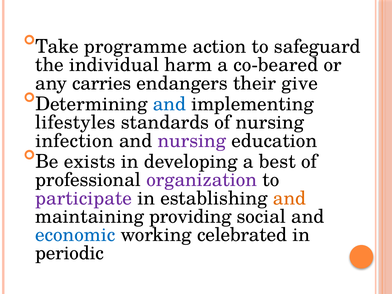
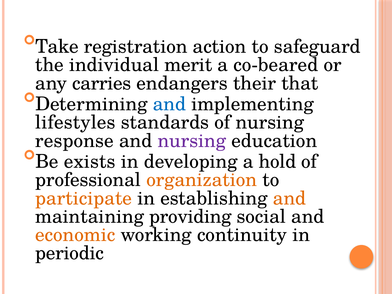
programme: programme -> registration (136, 47)
harm: harm -> merit (188, 65)
give: give -> that (300, 83)
infection: infection -> response (74, 141)
best: best -> hold (277, 162)
organization colour: purple -> orange (202, 180)
participate colour: purple -> orange (84, 198)
economic colour: blue -> orange (75, 235)
celebrated: celebrated -> continuity (242, 235)
